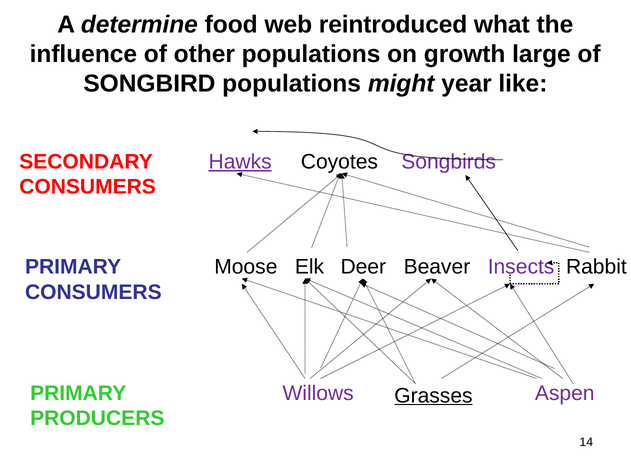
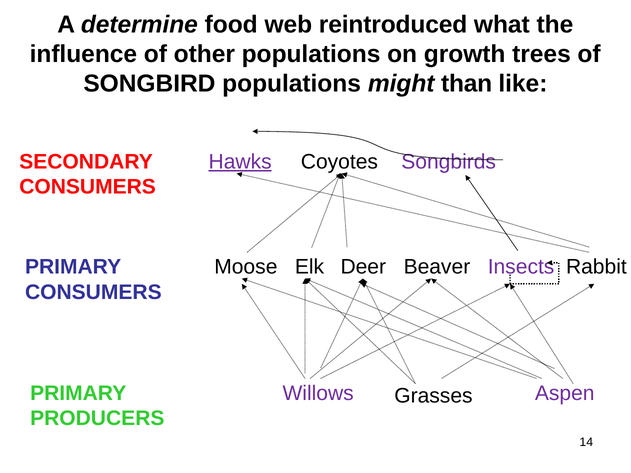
large: large -> trees (541, 54)
year: year -> than (467, 84)
Grasses underline: present -> none (433, 396)
